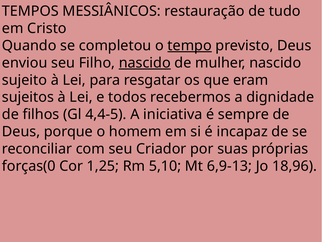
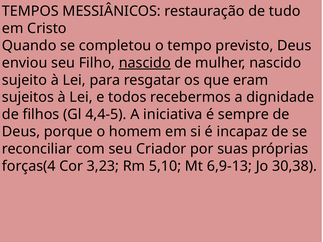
tempo underline: present -> none (190, 46)
forças(0: forças(0 -> forças(4 (29, 166)
1,25: 1,25 -> 3,23 (103, 166)
18,96: 18,96 -> 30,38 (295, 166)
